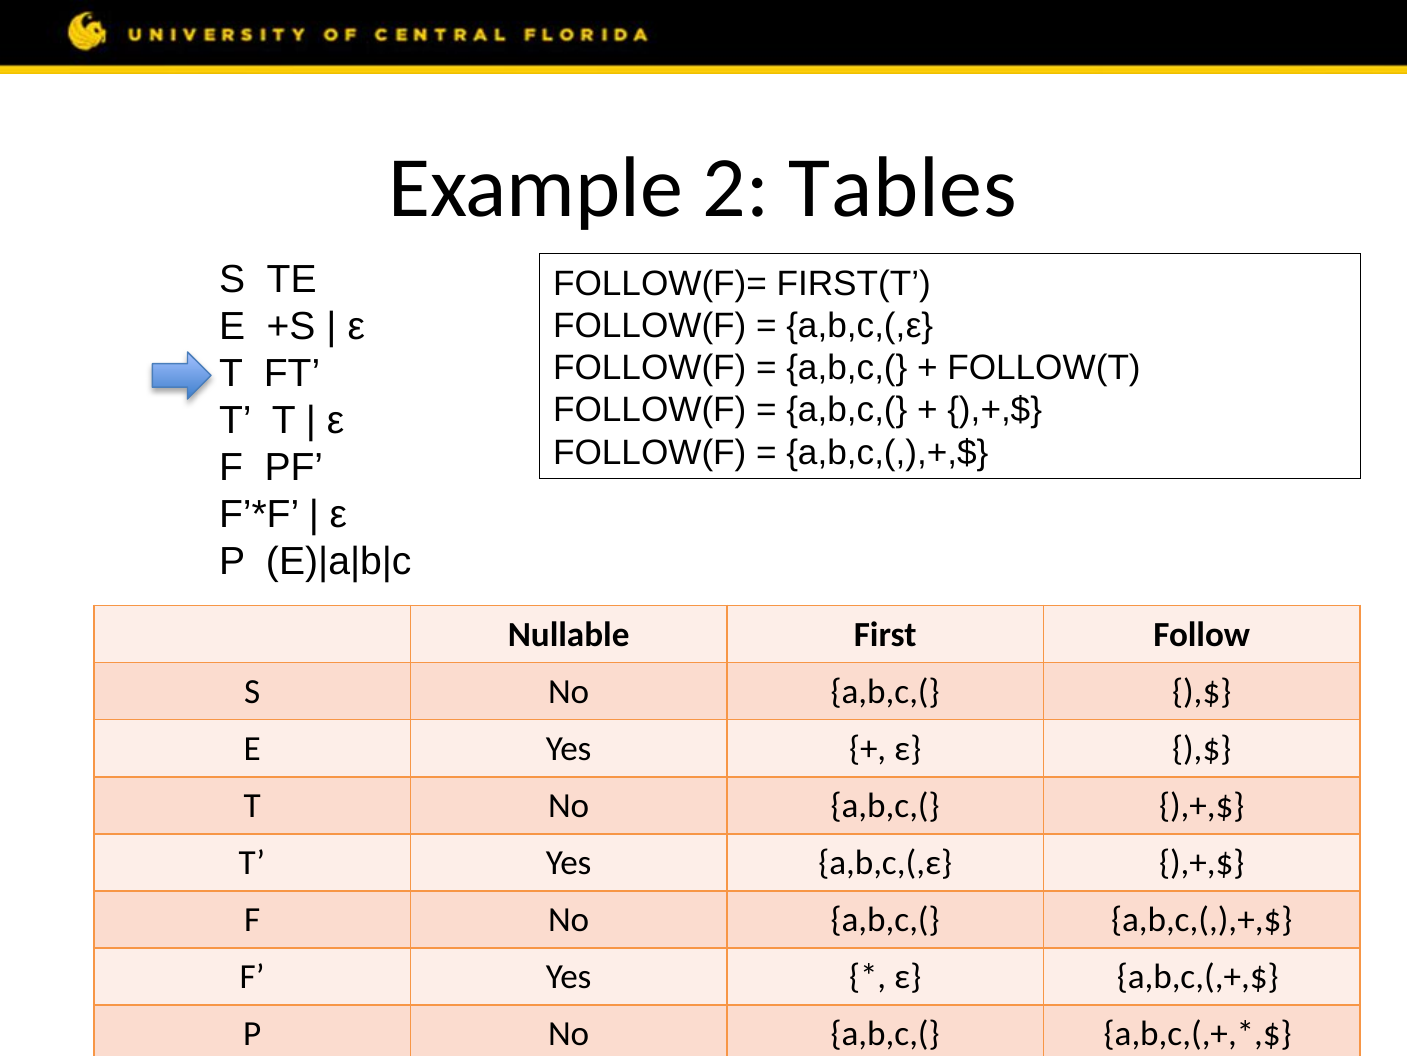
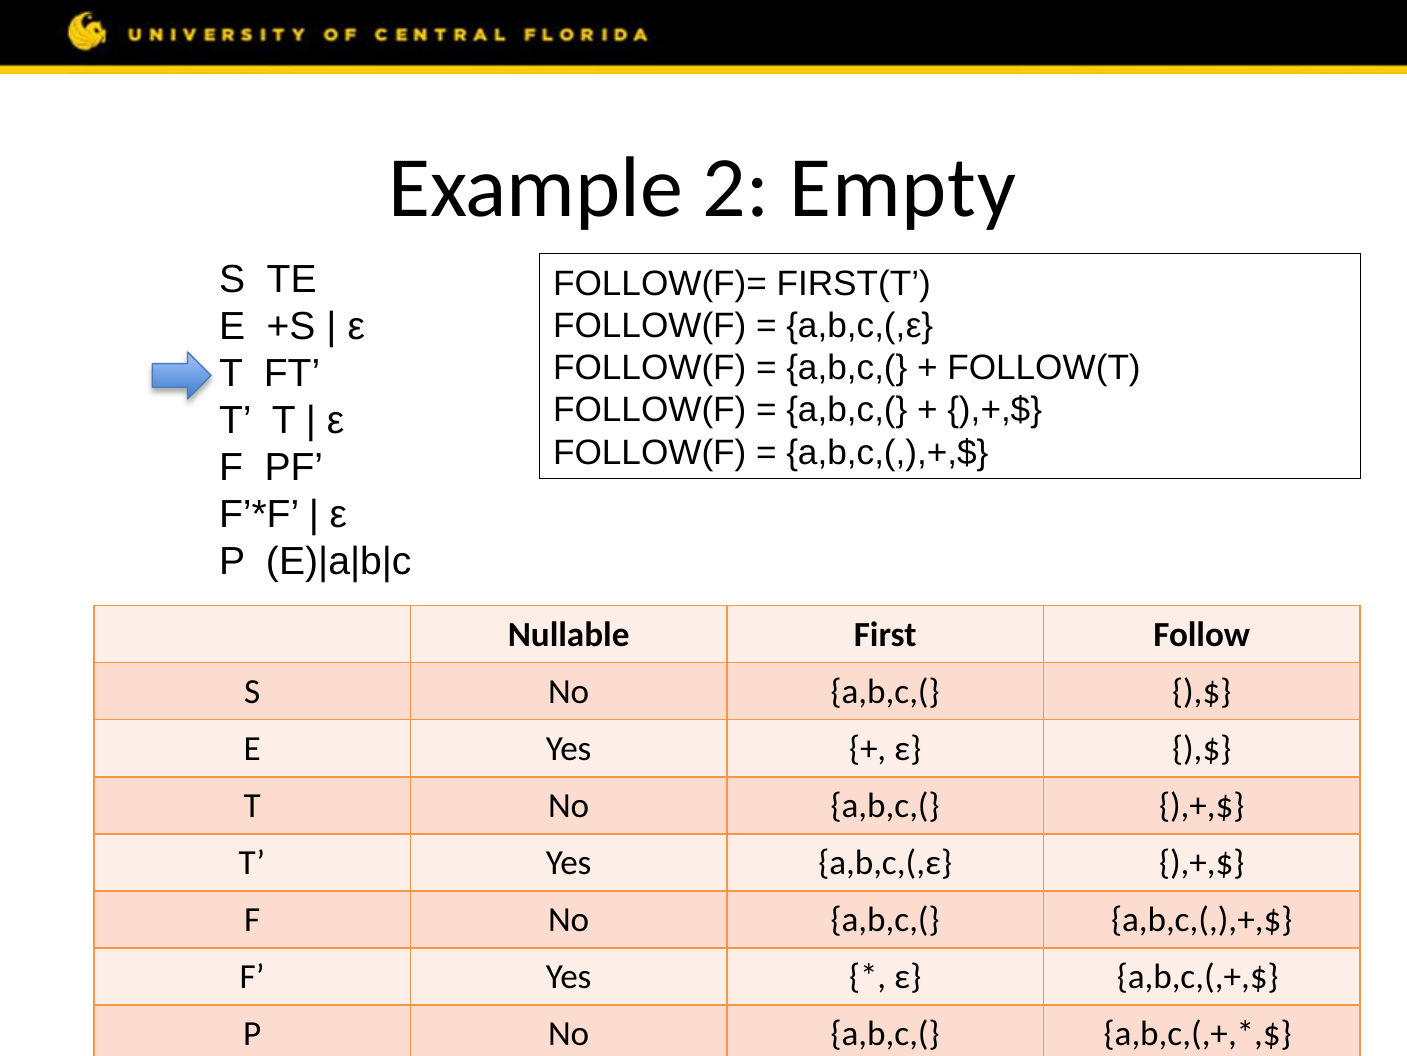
Tables: Tables -> Empty (903, 188)
